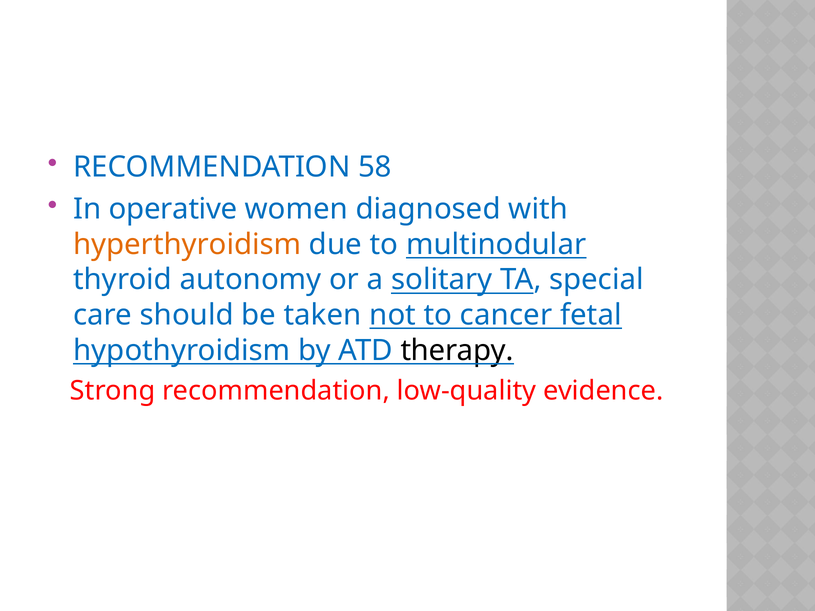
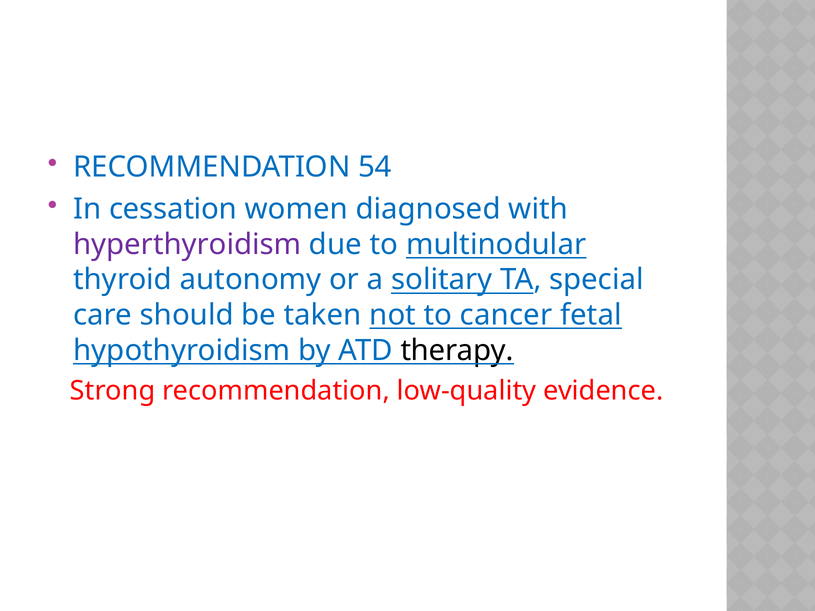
58: 58 -> 54 (375, 167)
operative: operative -> cessation (173, 209)
hyperthyroidism colour: orange -> purple (187, 245)
